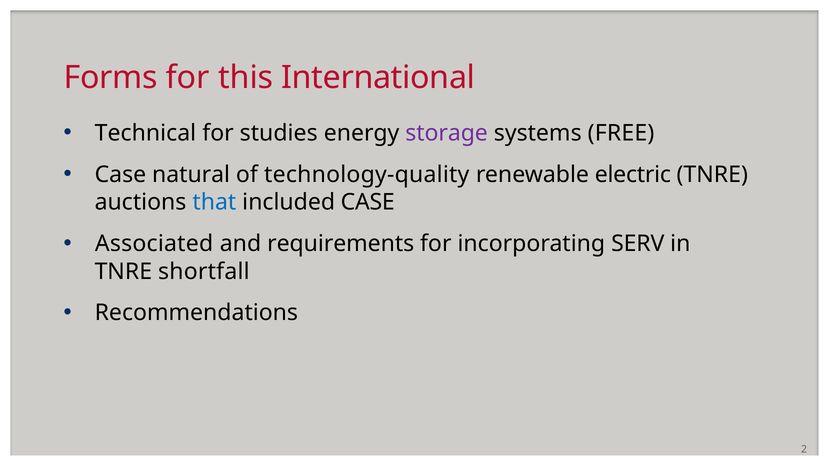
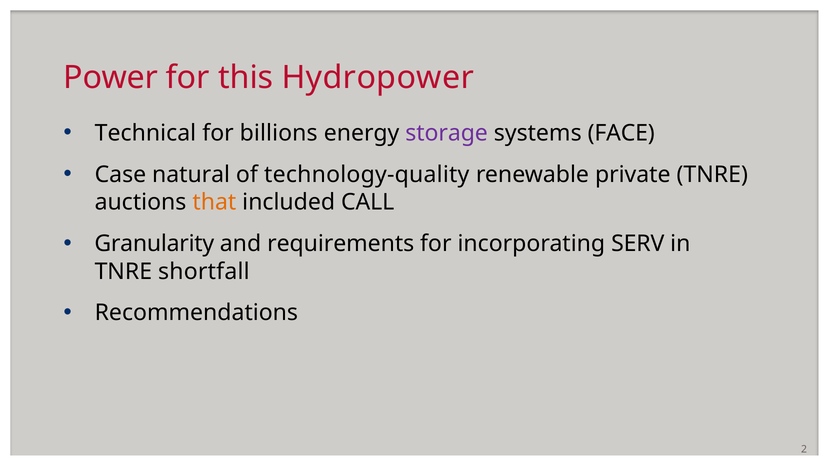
Forms: Forms -> Power (111, 78)
International: International -> Hydropower (378, 78)
studies: studies -> billions (279, 133)
FREE: FREE -> FACE (621, 133)
electric: electric -> private (633, 175)
that colour: blue -> orange (214, 202)
included CASE: CASE -> CALL (368, 202)
Associated: Associated -> Granularity (154, 244)
